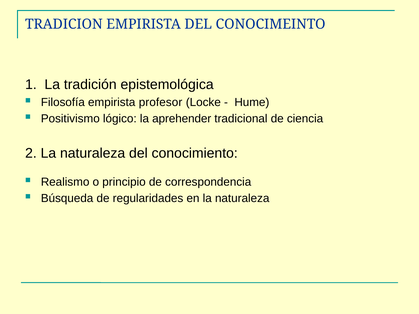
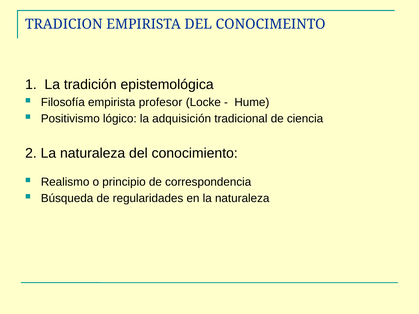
aprehender: aprehender -> adquisición (182, 119)
